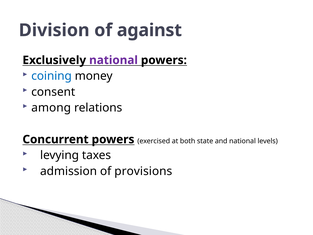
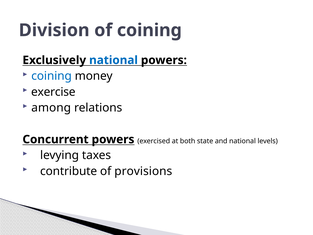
of against: against -> coining (149, 30)
national colour: purple -> blue (113, 60)
consent: consent -> exercise (53, 92)
admission: admission -> contribute (69, 171)
